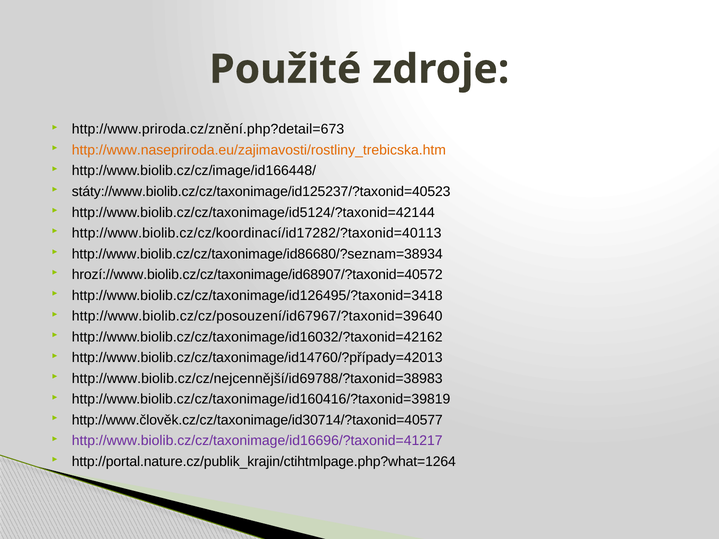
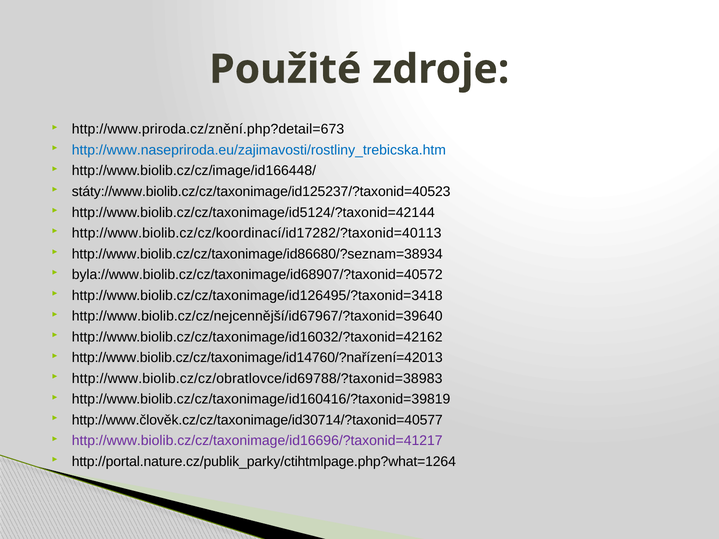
http://www.nasepriroda.eu/zajimavosti/rostliny_trebicska.htm colour: orange -> blue (259, 150)
hrozí://www.biolib.cz/cz/taxonimage/id68907/?taxonid=40572: hrozí://www.biolib.cz/cz/taxonimage/id68907/?taxonid=40572 -> byla://www.biolib.cz/cz/taxonimage/id68907/?taxonid=40572 (257, 275)
http://www.biolib.cz/cz/posouzení/id67967/?taxonid=39640: http://www.biolib.cz/cz/posouzení/id67967/?taxonid=39640 -> http://www.biolib.cz/cz/nejcennější/id67967/?taxonid=39640 (257, 316)
http://www.biolib.cz/cz/taxonimage/id14760/?případy=42013: http://www.biolib.cz/cz/taxonimage/id14760/?případy=42013 -> http://www.biolib.cz/cz/taxonimage/id14760/?nařízení=42013 (257, 358)
http://www.biolib.cz/cz/nejcennější/id69788/?taxonid=38983: http://www.biolib.cz/cz/nejcennější/id69788/?taxonid=38983 -> http://www.biolib.cz/cz/obratlovce/id69788/?taxonid=38983 (257, 379)
http://portal.nature.cz/publik_krajin/ctihtmlpage.php?what=1264: http://portal.nature.cz/publik_krajin/ctihtmlpage.php?what=1264 -> http://portal.nature.cz/publik_parky/ctihtmlpage.php?what=1264 (264, 462)
